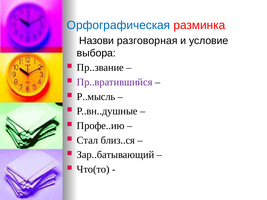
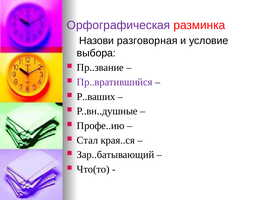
Орфографическая colour: blue -> purple (118, 25)
Р..мысль: Р..мысль -> Р..ваших (96, 97)
близ..ся: близ..ся -> края..ся (118, 140)
